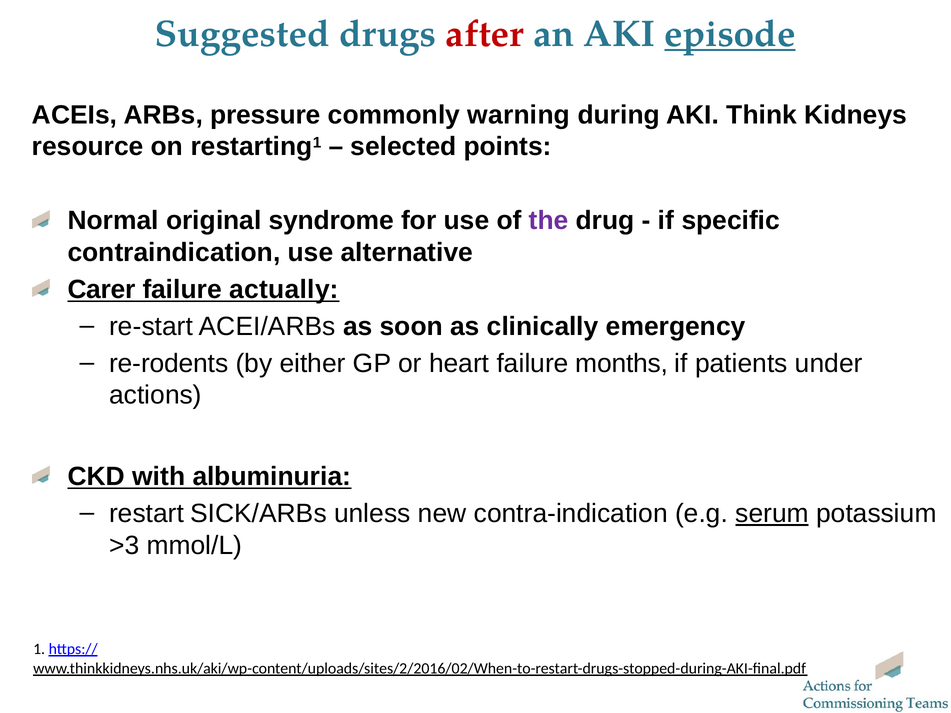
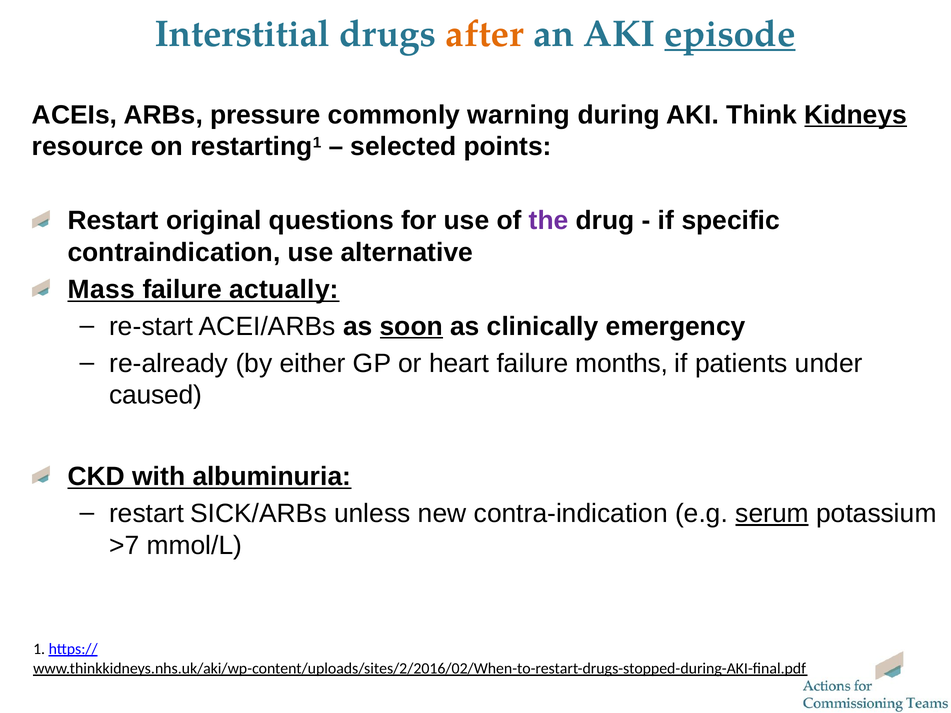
Suggested: Suggested -> Interstitial (243, 34)
after colour: red -> orange (485, 34)
Kidneys underline: none -> present (856, 115)
Normal: Normal -> Restart (113, 221)
syndrome: syndrome -> questions (331, 221)
Carer: Carer -> Mass (101, 290)
soon underline: none -> present (411, 327)
re-rodents: re-rodents -> re-already (169, 364)
actions: actions -> caused (156, 395)
>3: >3 -> >7 (124, 546)
